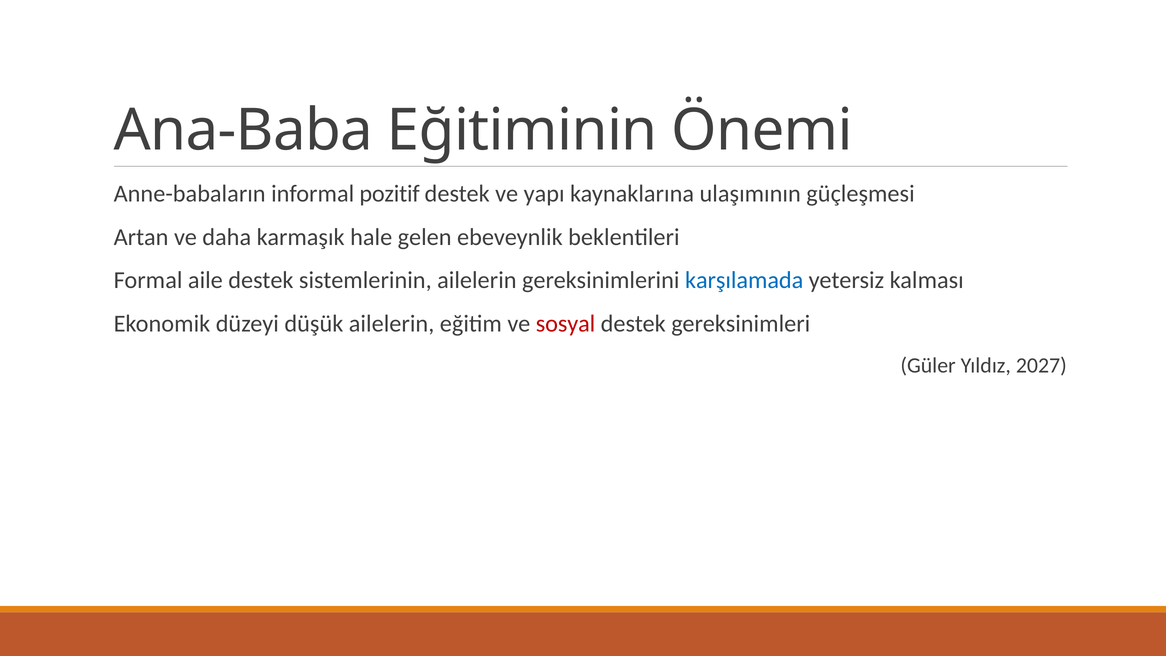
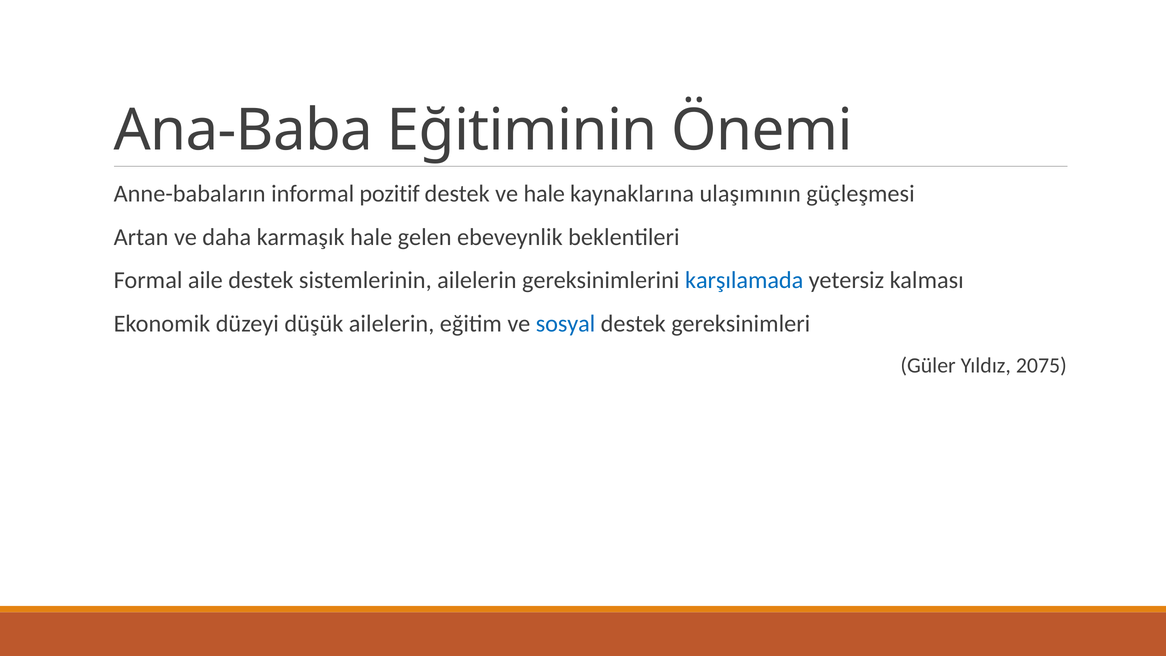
ve yapı: yapı -> hale (544, 194)
sosyal colour: red -> blue (566, 324)
2027: 2027 -> 2075 (1041, 366)
